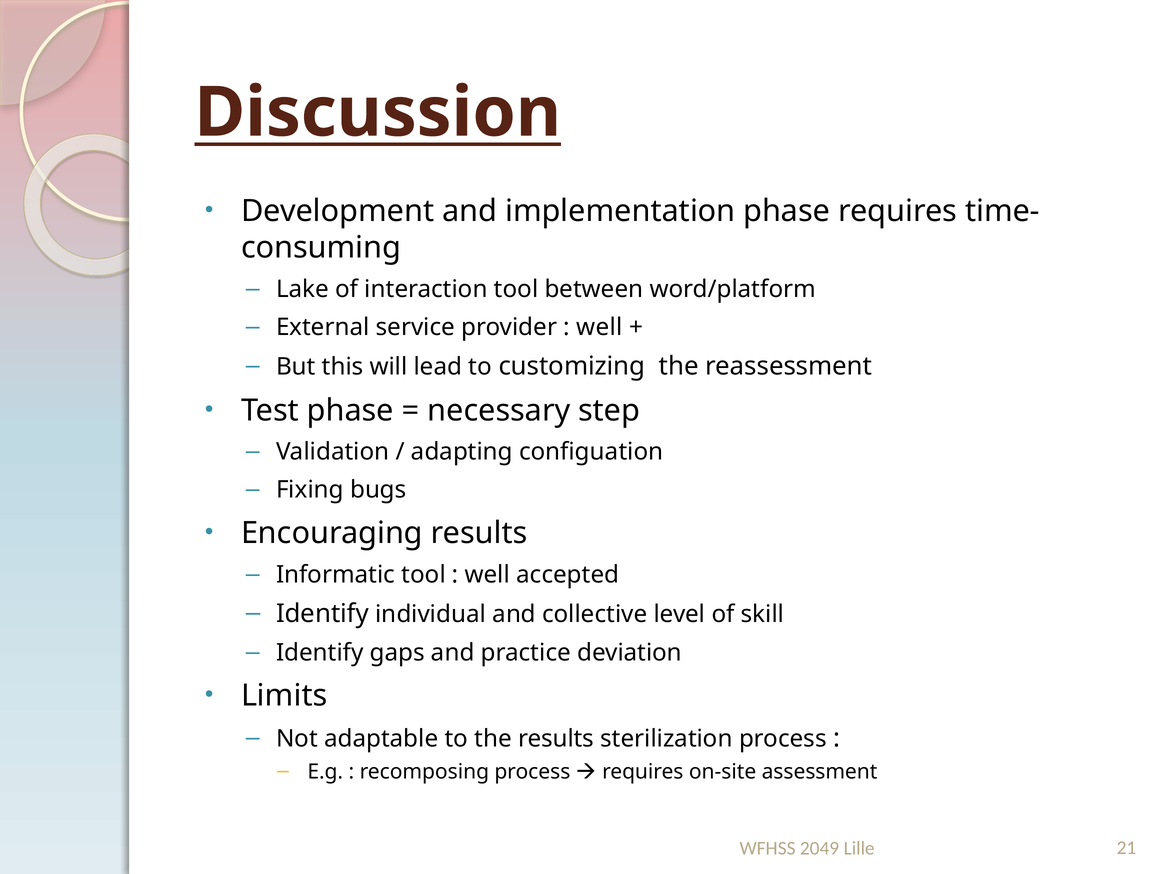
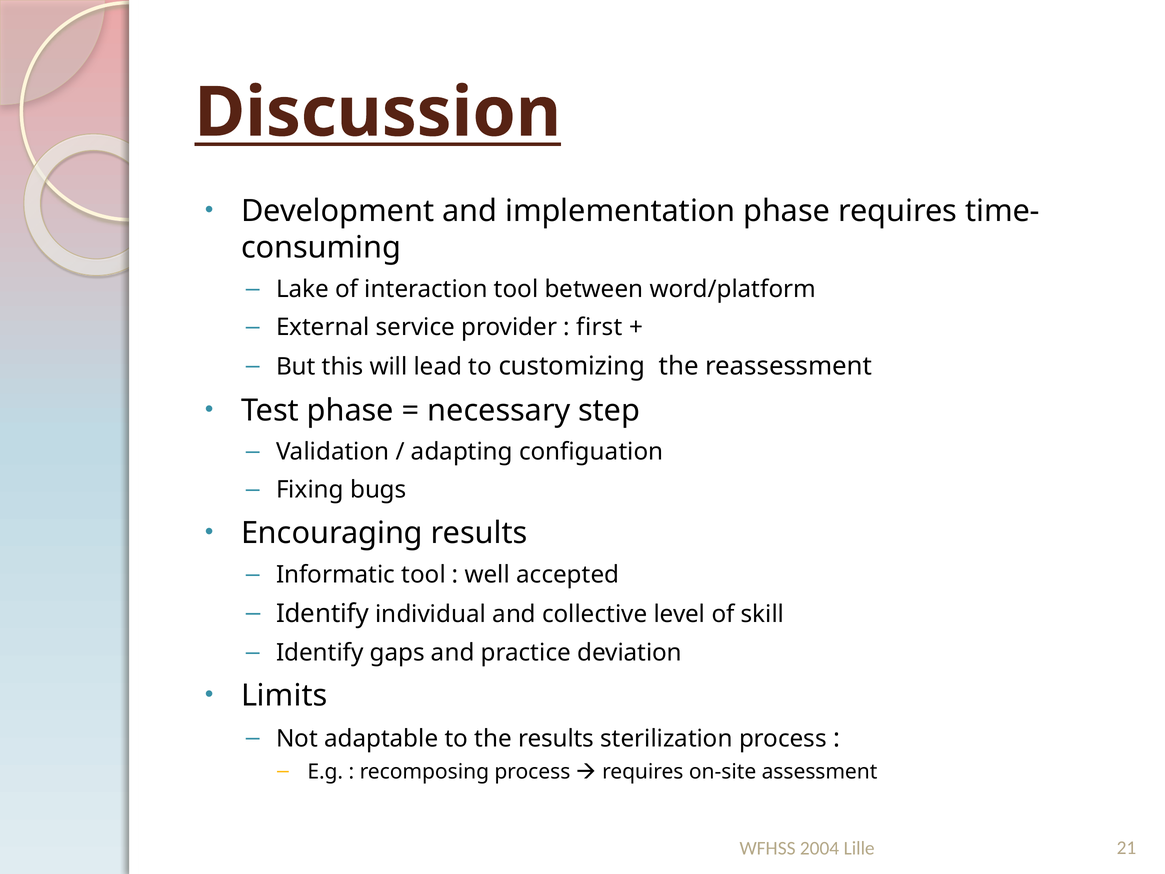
well: well -> first (599, 327)
2049: 2049 -> 2004 (820, 848)
